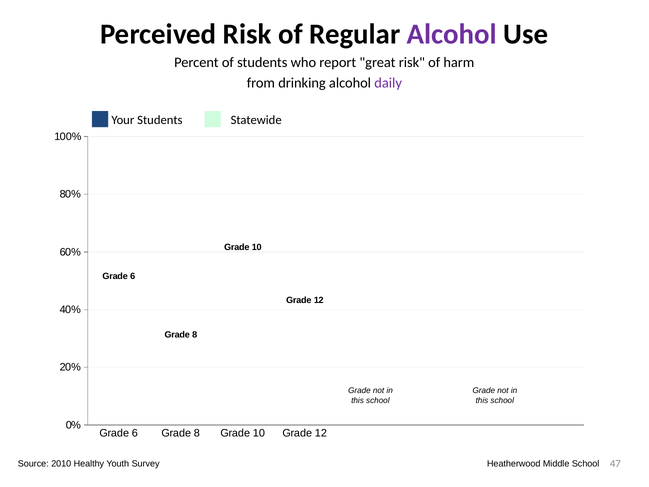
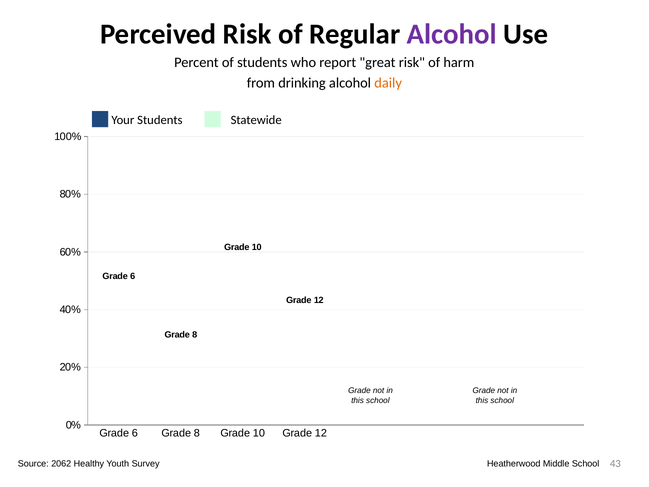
daily colour: purple -> orange (388, 83)
2010: 2010 -> 2062 (61, 464)
47: 47 -> 43 (615, 464)
